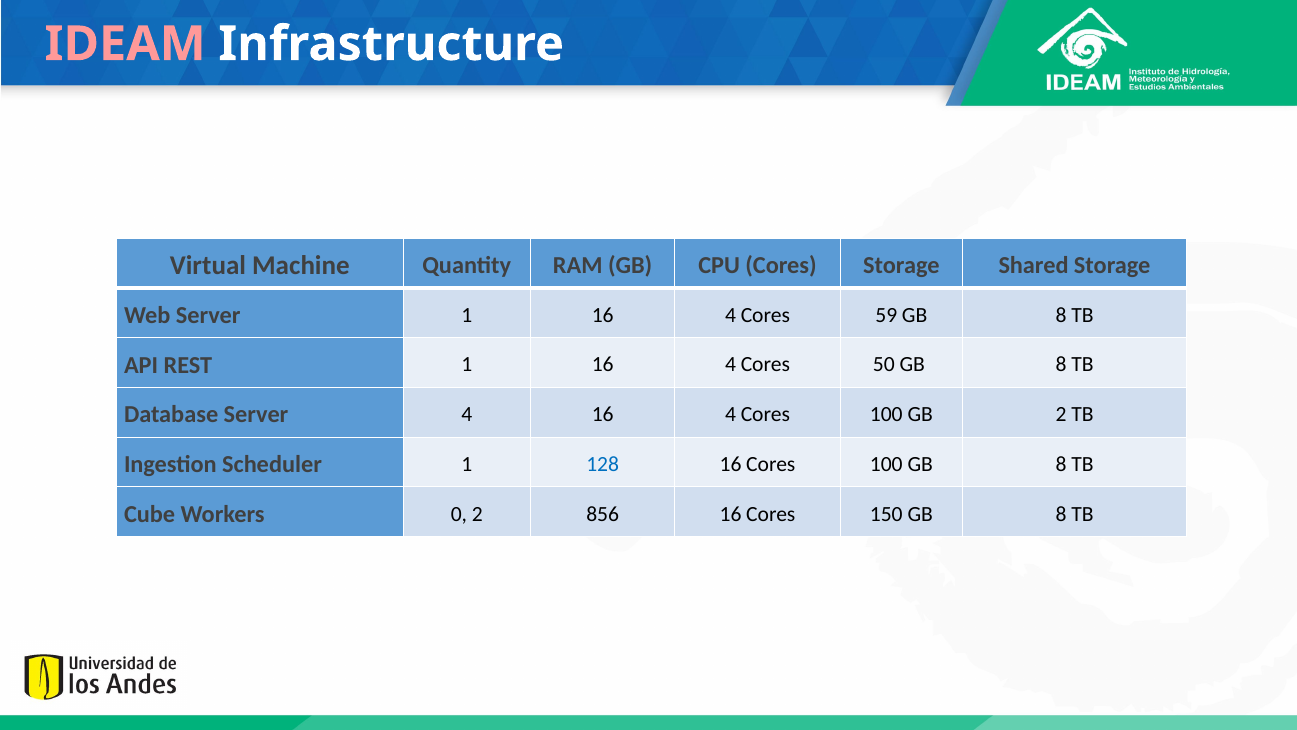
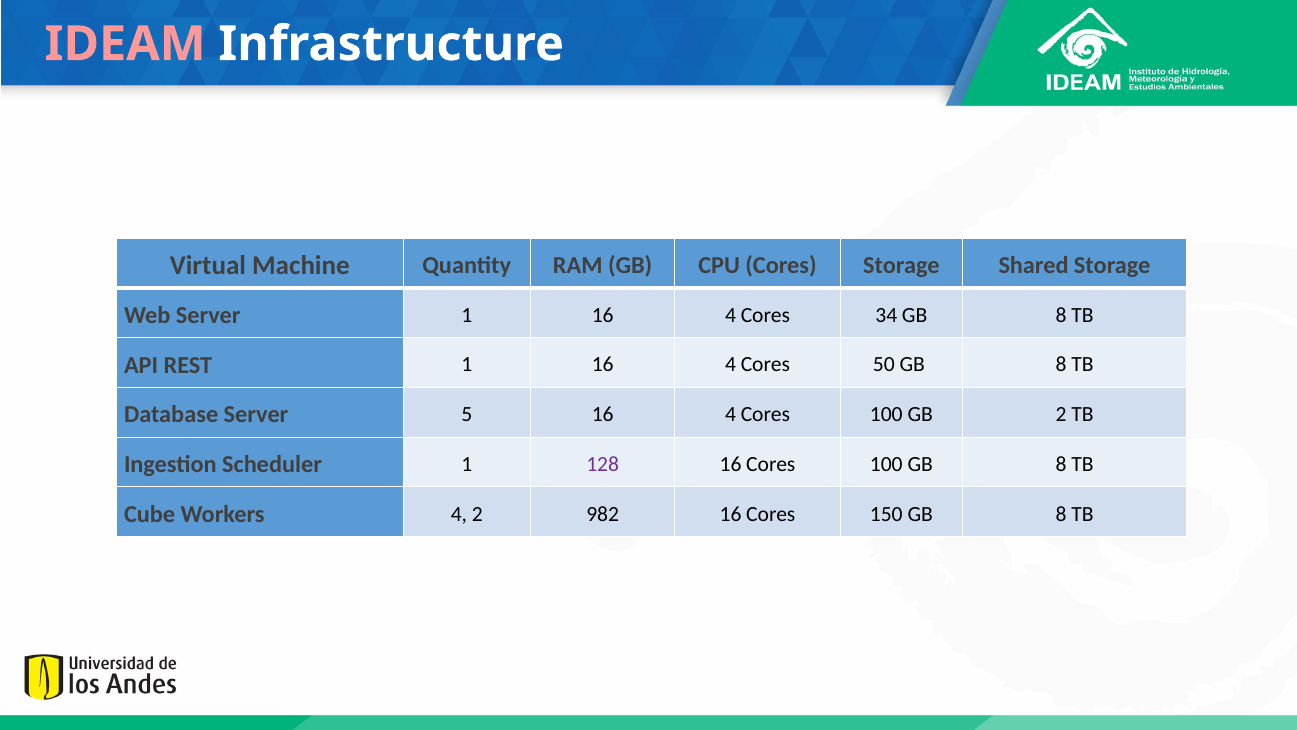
59: 59 -> 34 (886, 315)
Server 4: 4 -> 5 (467, 414)
128 colour: blue -> purple (603, 464)
Workers 0: 0 -> 4 (459, 514)
856: 856 -> 982 (603, 514)
